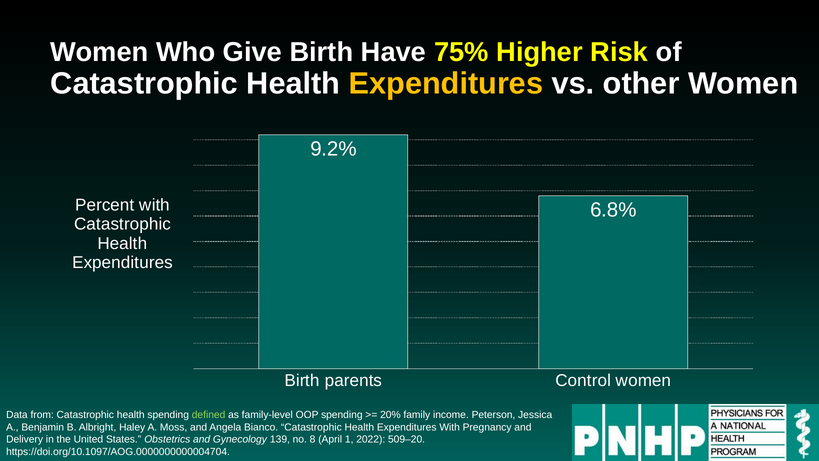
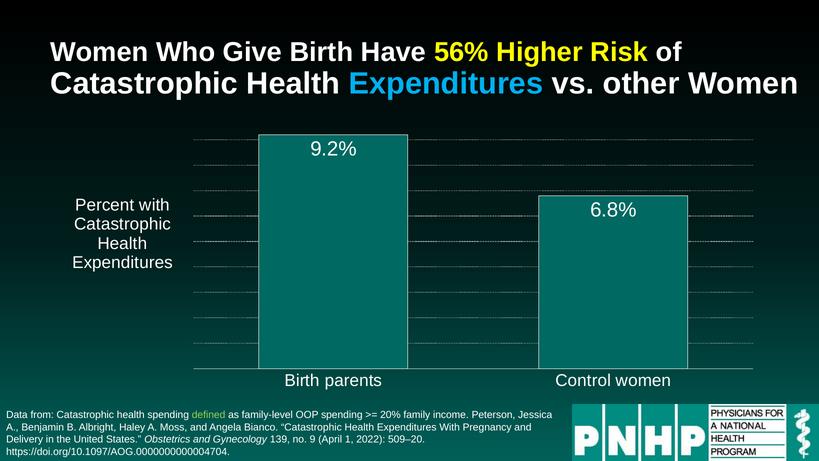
75%: 75% -> 56% (461, 52)
Expenditures colour: yellow -> light blue (446, 84)
8: 8 -> 9 (313, 439)
